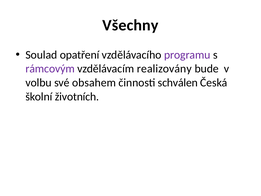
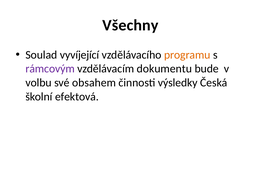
opatření: opatření -> vyvíjející (80, 55)
programu colour: purple -> orange (187, 55)
realizovány: realizovány -> dokumentu (164, 69)
schválen: schválen -> výsledky (178, 83)
životních: životních -> efektová (77, 97)
